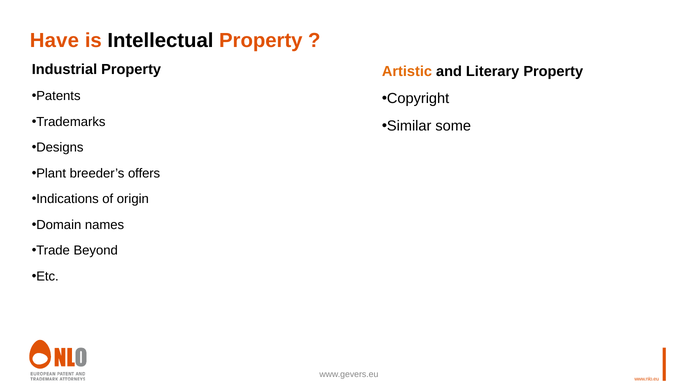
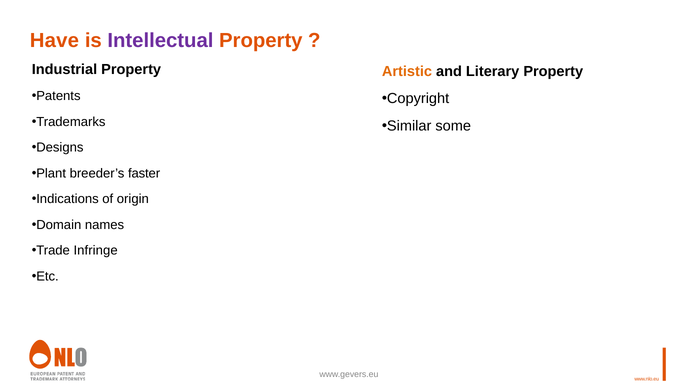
Intellectual colour: black -> purple (160, 41)
offers: offers -> faster (144, 174)
Beyond: Beyond -> Infringe (96, 251)
